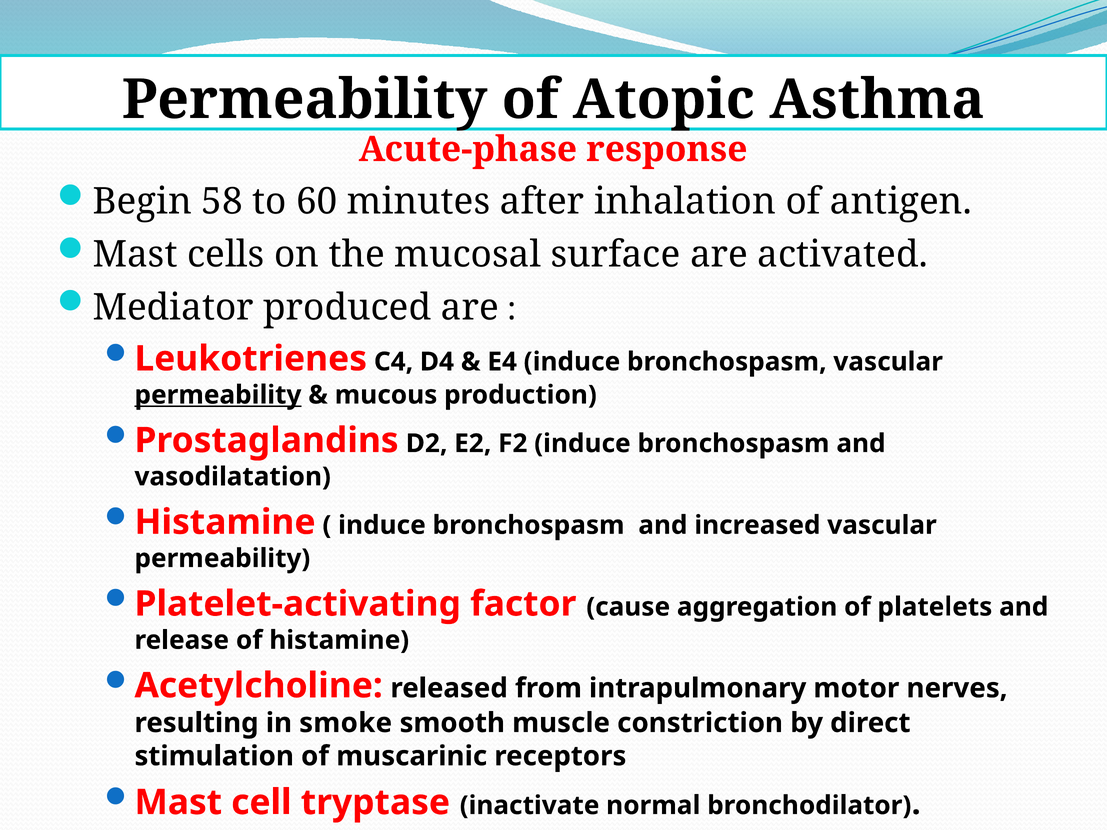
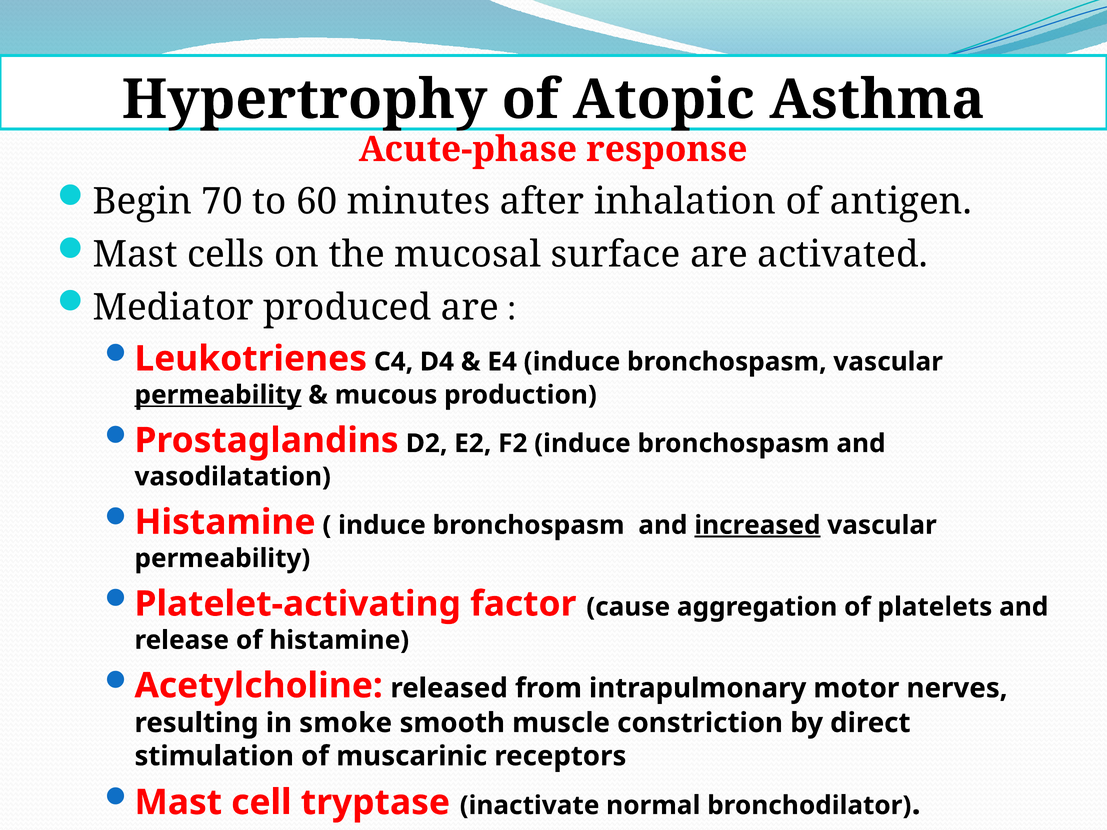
Permeability: Permeability -> Hypertrophy (305, 100)
58: 58 -> 70 (222, 202)
increased underline: none -> present (757, 525)
